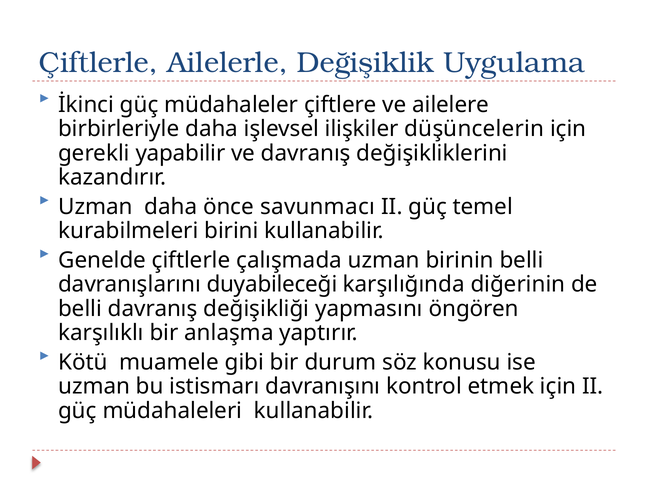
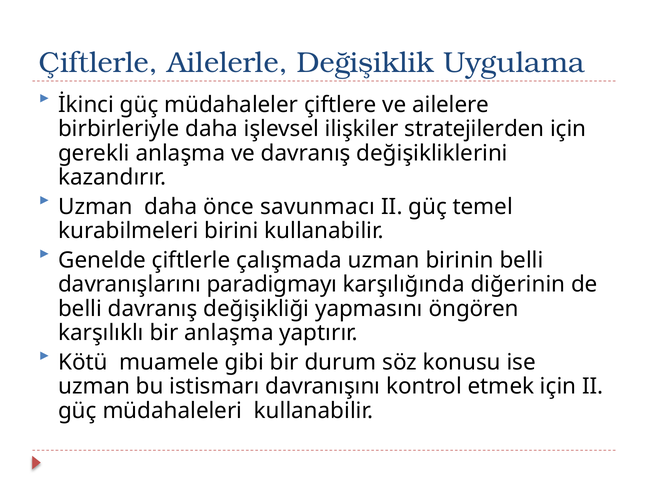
düşüncelerin: düşüncelerin -> stratejilerden (474, 129)
gerekli yapabilir: yapabilir -> anlaşma (180, 153)
duyabileceği: duyabileceği -> paradigmayı (272, 284)
